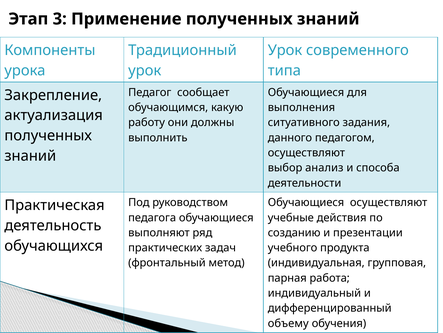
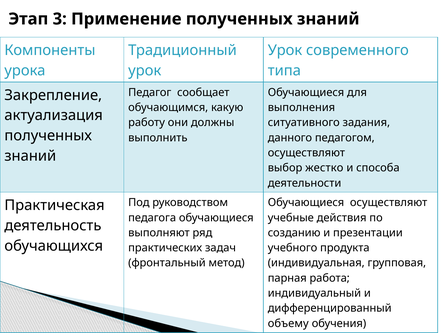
анализ: анализ -> жестко (324, 168)
